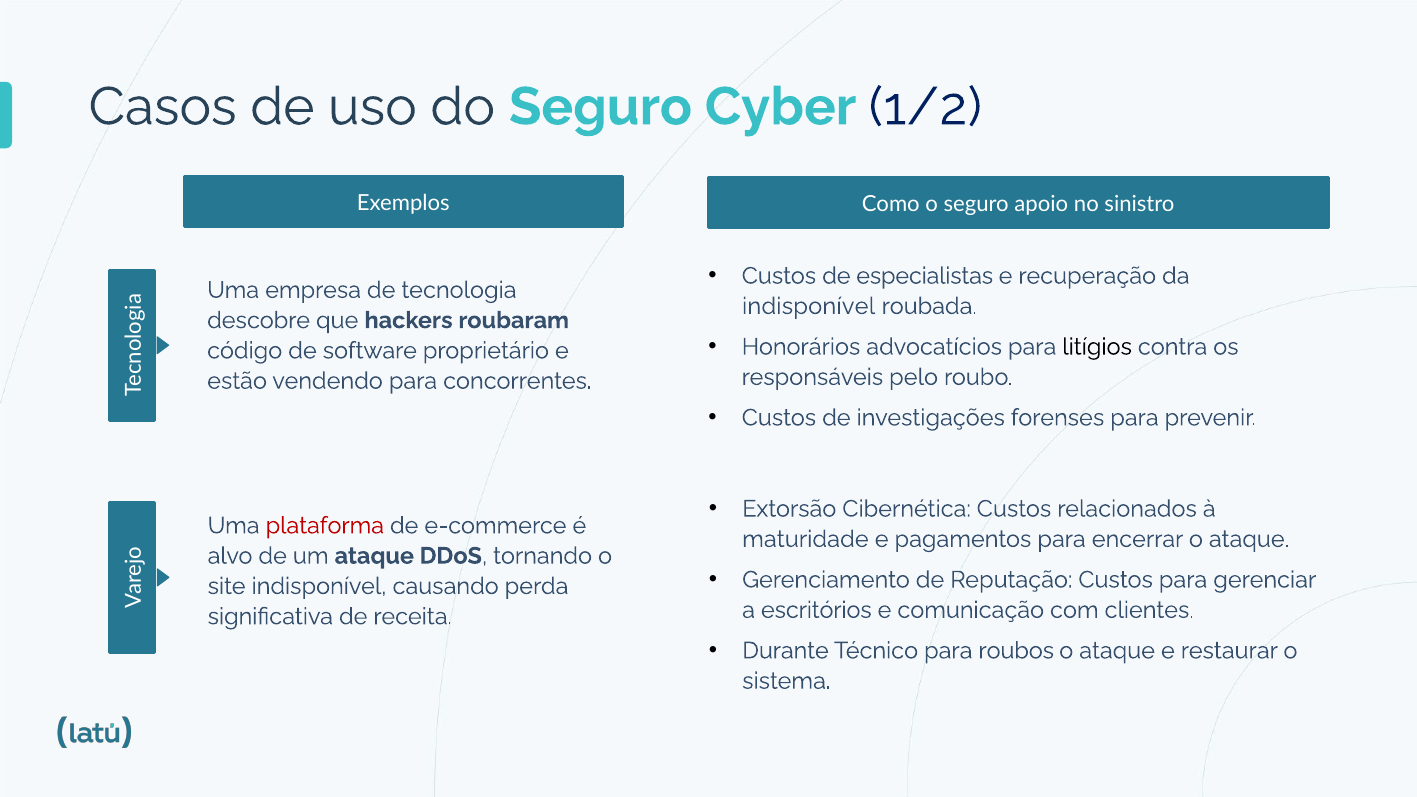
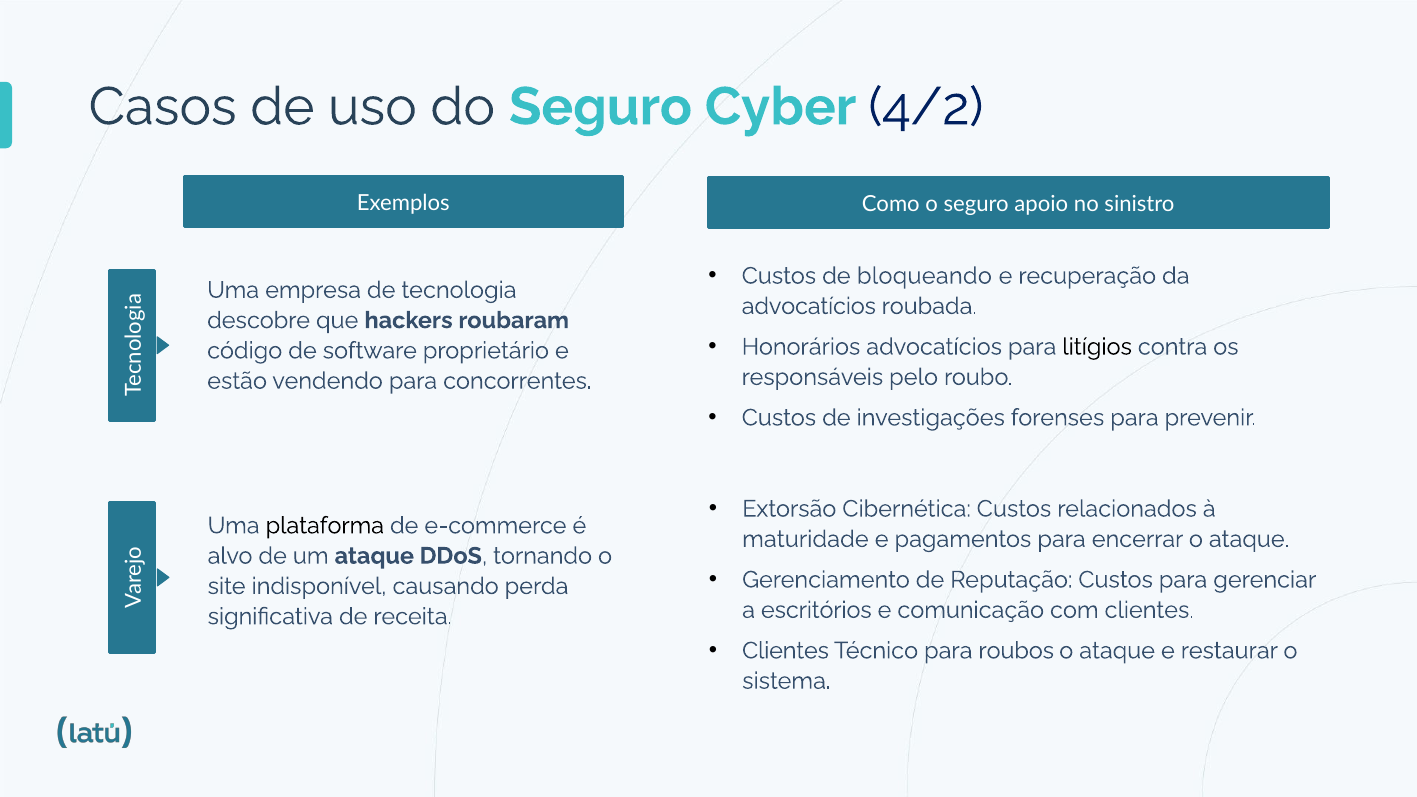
1/2: 1/2 -> 4/2 (926, 107)
especialistas: especialistas -> bloqueando (924, 276)
indisponível: indisponível -> advocatícios (809, 306)
plataforma colour: red -> black (325, 526)
Durante: Durante -> Clientes (785, 651)
